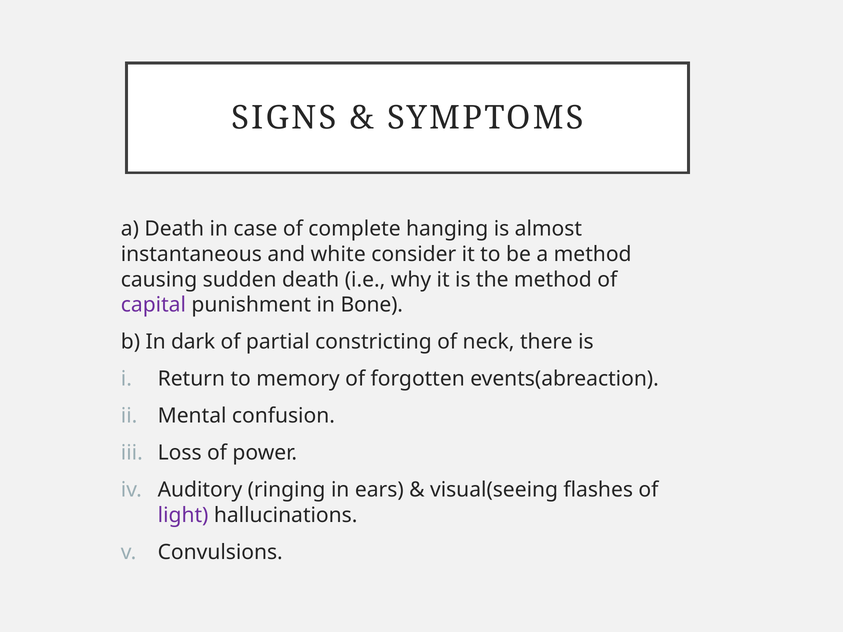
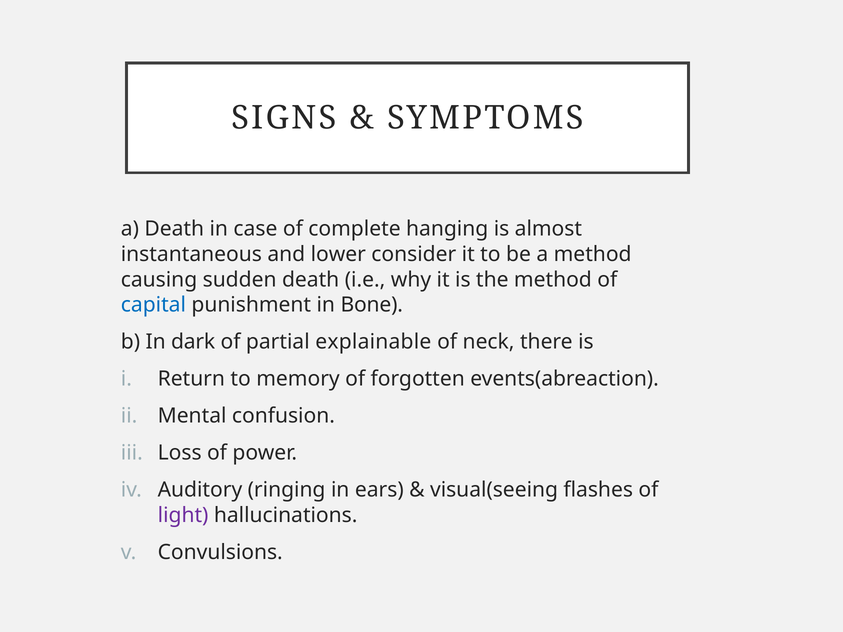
white: white -> lower (338, 254)
capital colour: purple -> blue (153, 305)
constricting: constricting -> explainable (373, 342)
